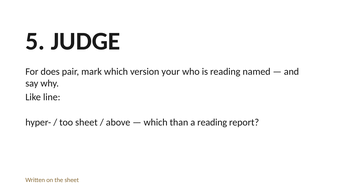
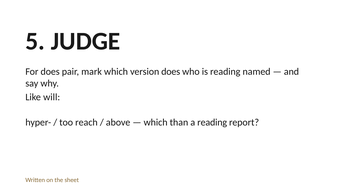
version your: your -> does (171, 71)
line: line -> will (52, 97)
too sheet: sheet -> reach (86, 122)
